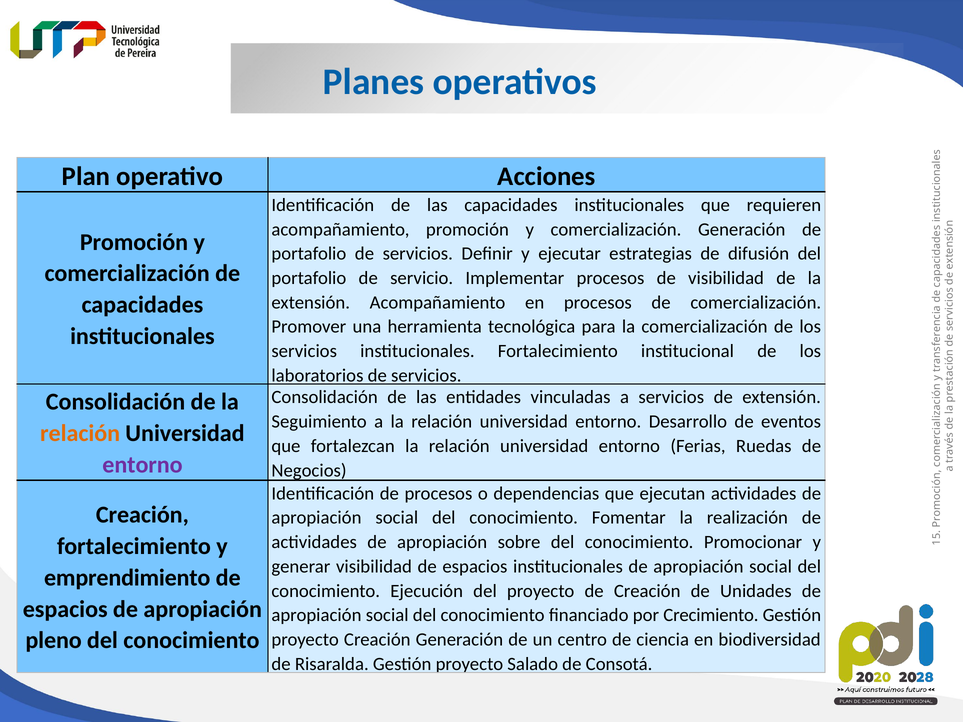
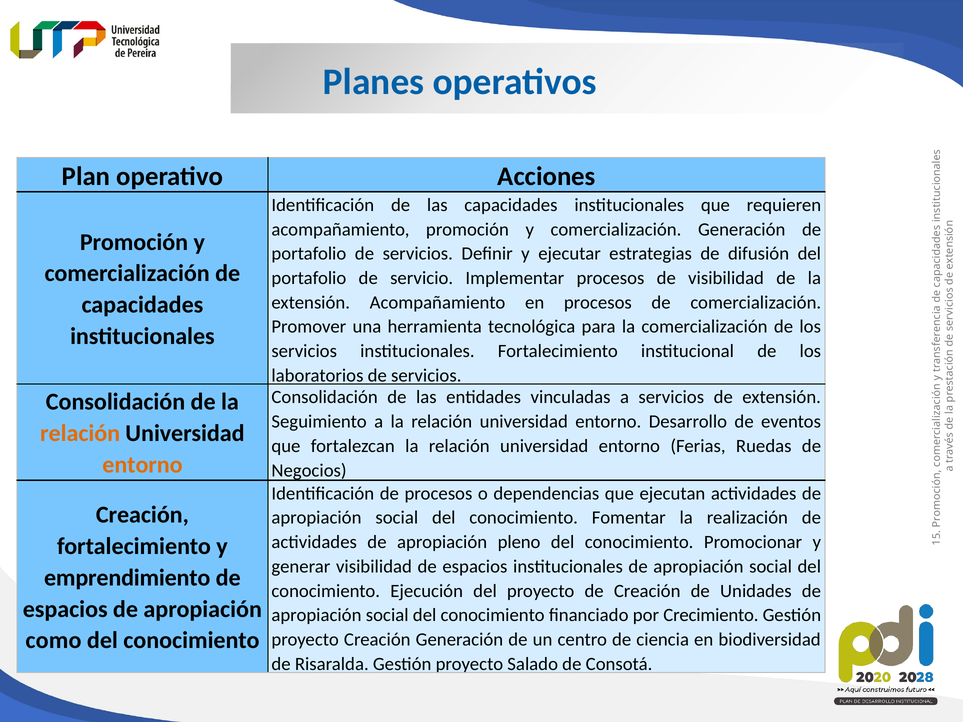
entorno colour: purple -> orange (142, 465)
sobre: sobre -> pleno (519, 542)
pleno: pleno -> como (53, 641)
